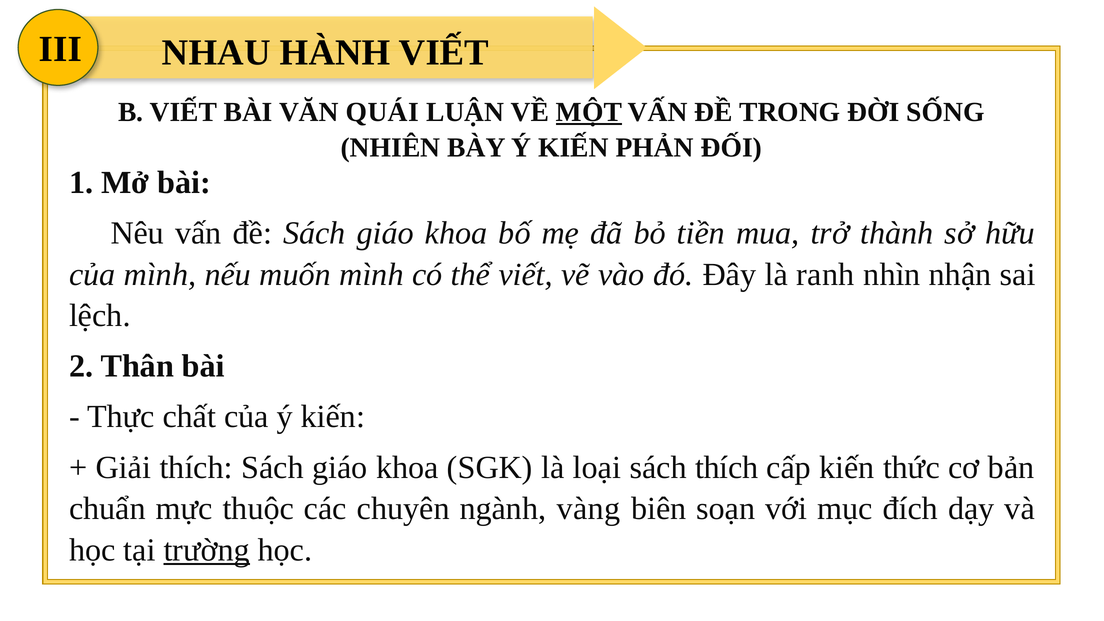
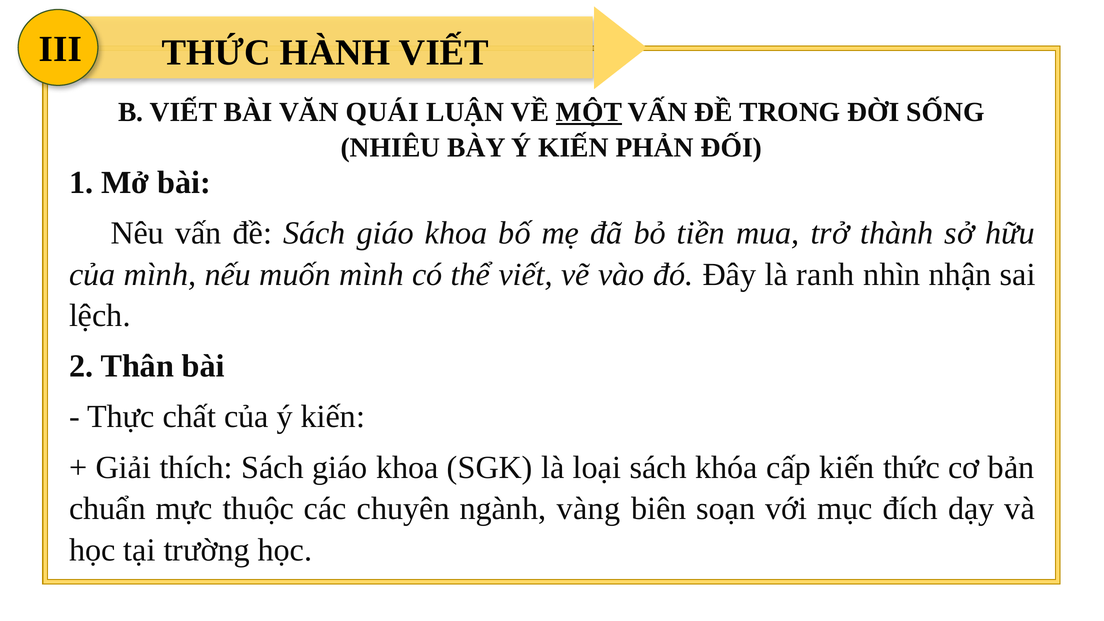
NHAU: NHAU -> THỨC (216, 52)
NHIÊN: NHIÊN -> NHIÊU (391, 147)
sách thích: thích -> khóa (726, 467)
trường underline: present -> none (207, 550)
